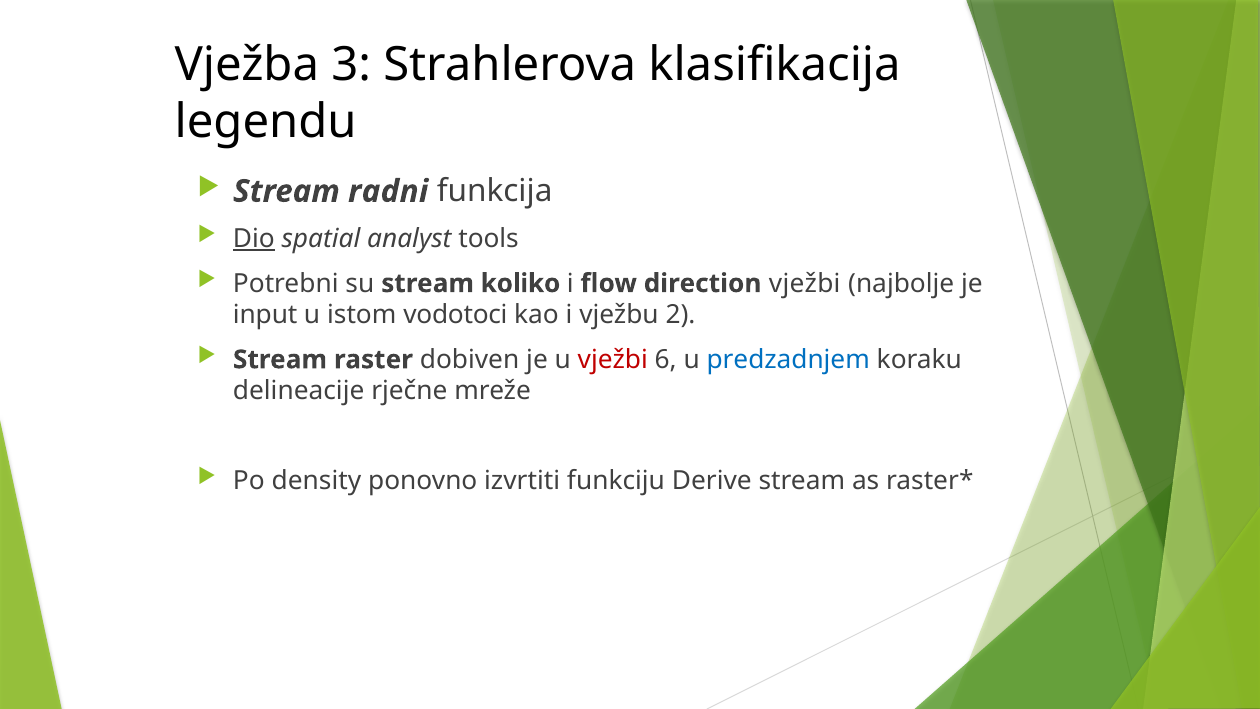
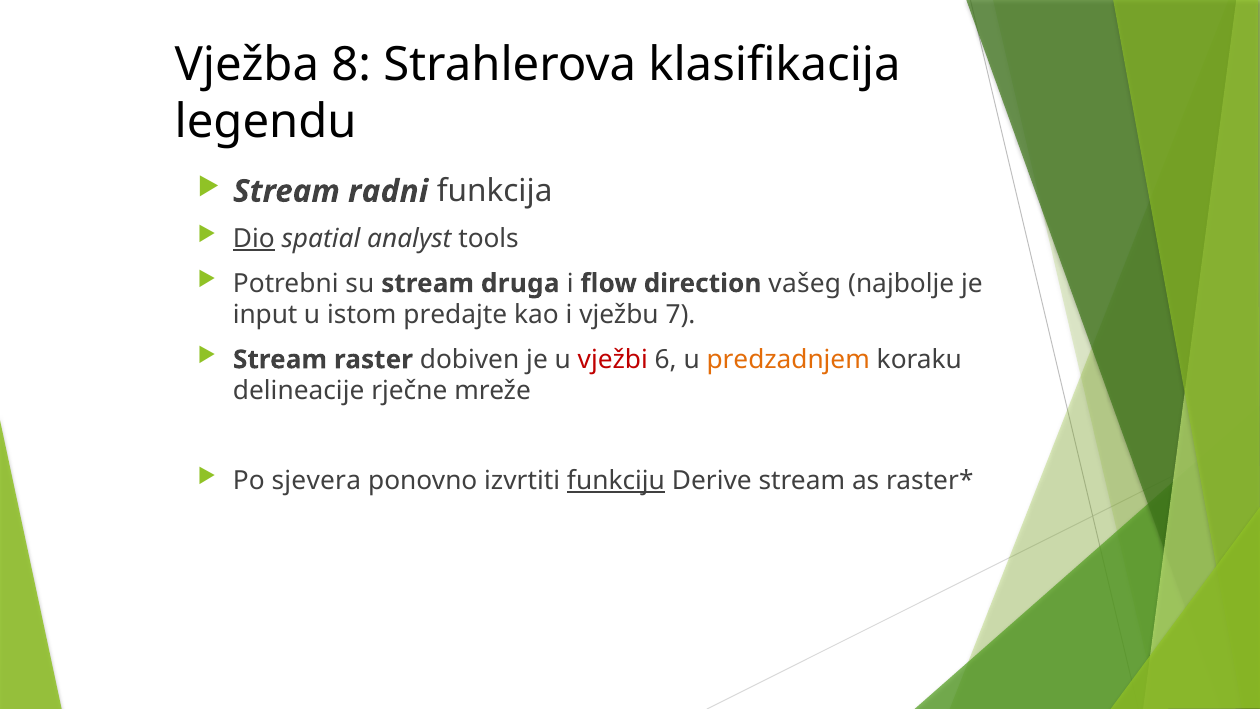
3: 3 -> 8 (351, 65)
koliko: koliko -> druga (520, 283)
direction vježbi: vježbi -> vašeg (805, 283)
vodotoci: vodotoci -> predajte (455, 315)
2: 2 -> 7 (681, 315)
predzadnjem colour: blue -> orange (788, 360)
density: density -> sjevera (316, 480)
funkciju underline: none -> present (616, 480)
